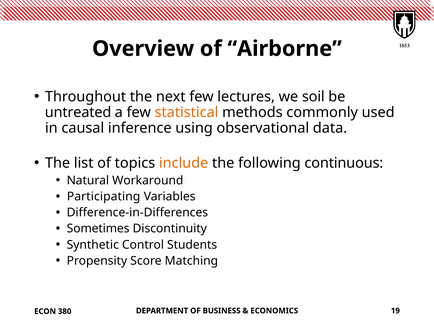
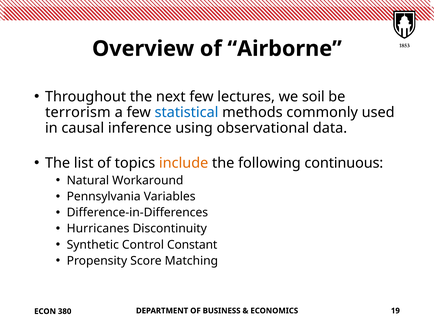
untreated: untreated -> terrorism (78, 112)
statistical colour: orange -> blue (187, 112)
Participating: Participating -> Pennsylvania (104, 196)
Sometimes: Sometimes -> Hurricanes (98, 228)
Students: Students -> Constant (192, 244)
